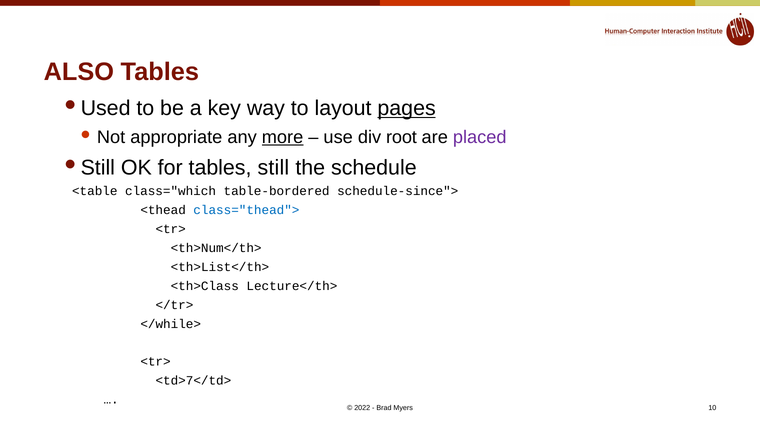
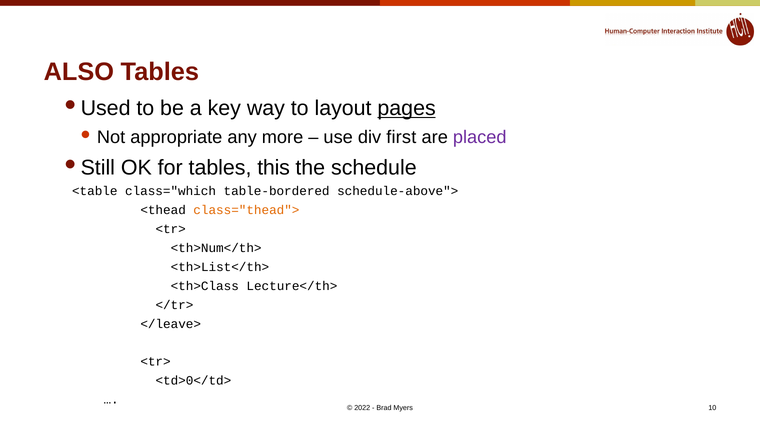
more underline: present -> none (283, 137)
root: root -> first (401, 137)
still: still -> this (274, 168)
schedule-since">: schedule-since"> -> schedule-above"> (398, 191)
class="thead"> colour: blue -> orange (246, 210)
</while>: </while> -> </leave> (171, 324)
<td>7</td>: <td>7</td> -> <td>0</td> (193, 381)
